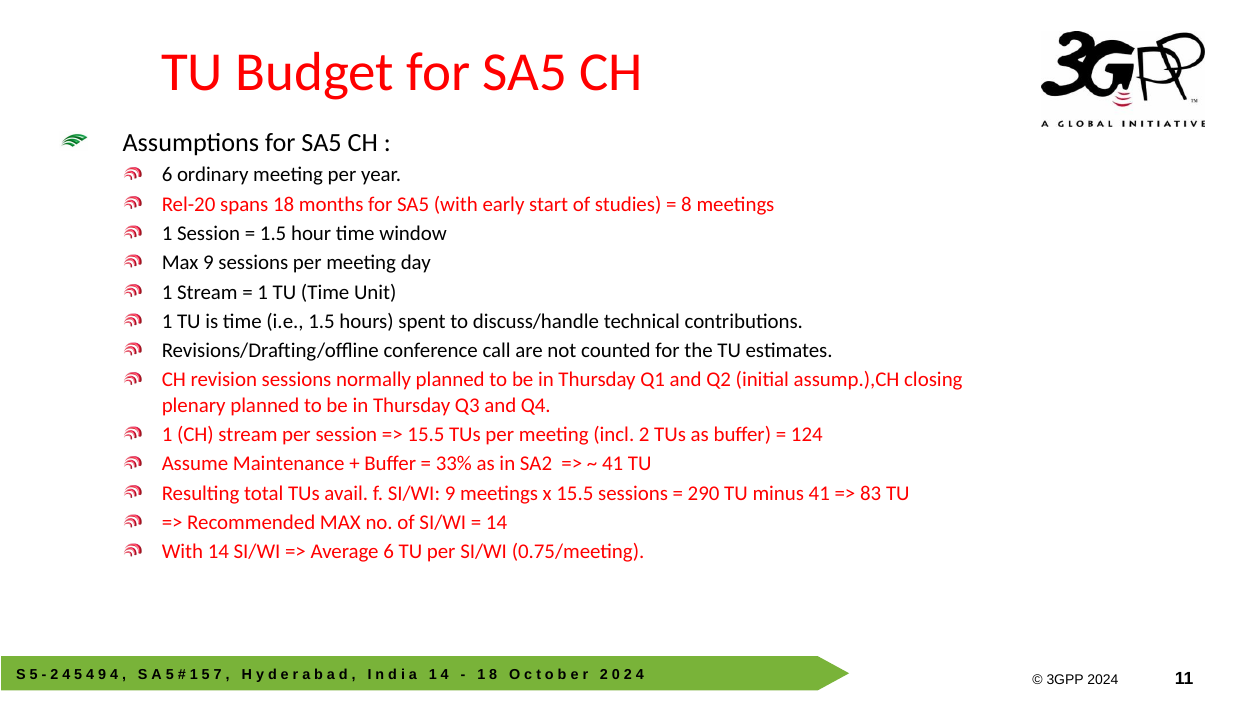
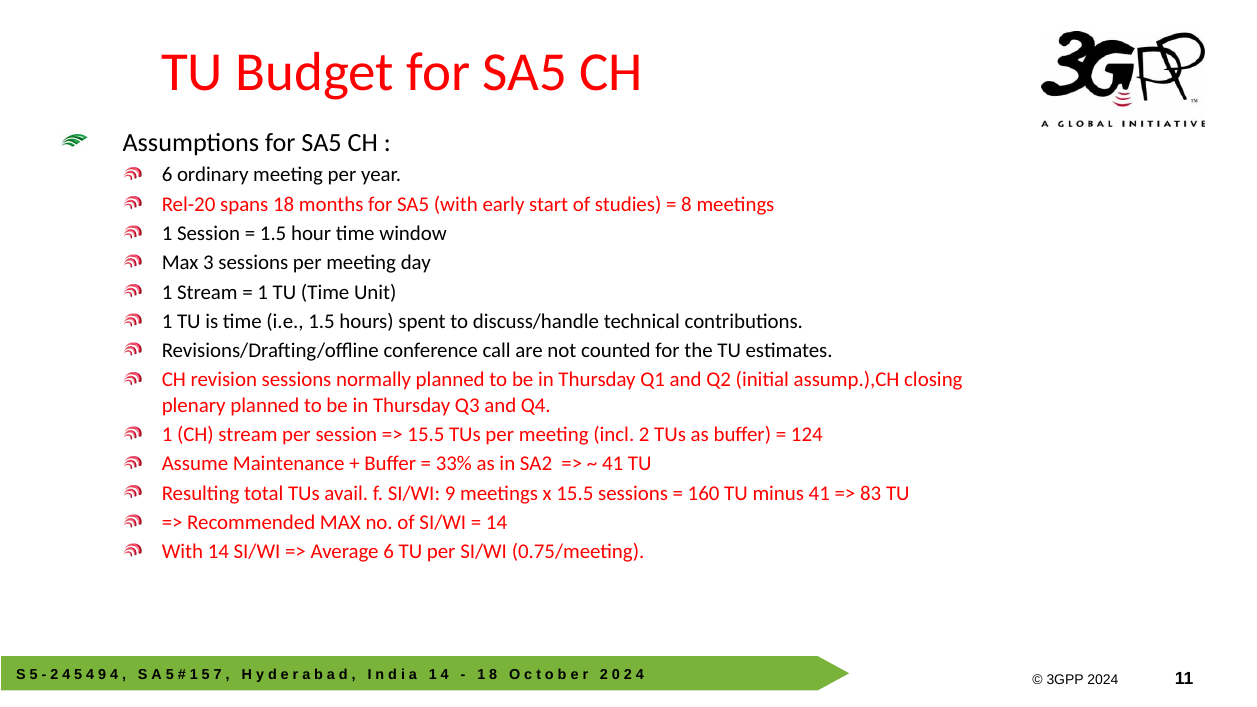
Max 9: 9 -> 3 (208, 263)
290: 290 -> 160 (704, 493)
